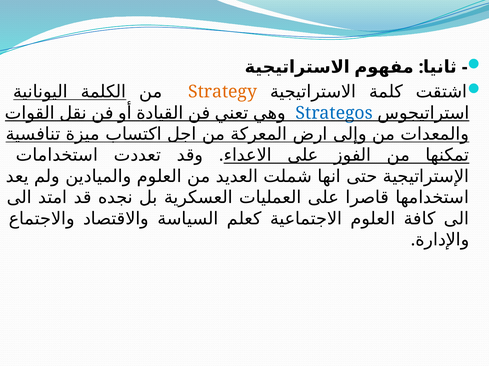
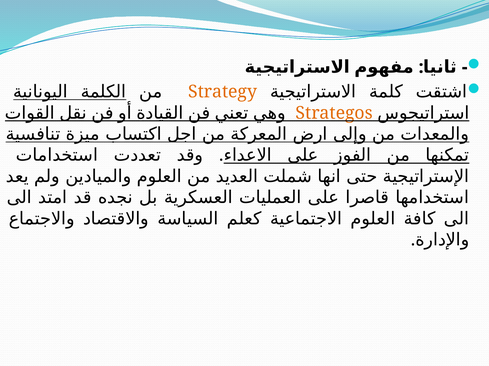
Strategos colour: blue -> orange (334, 113)
